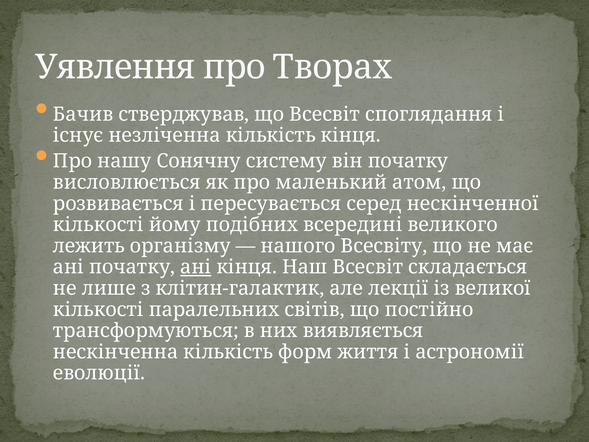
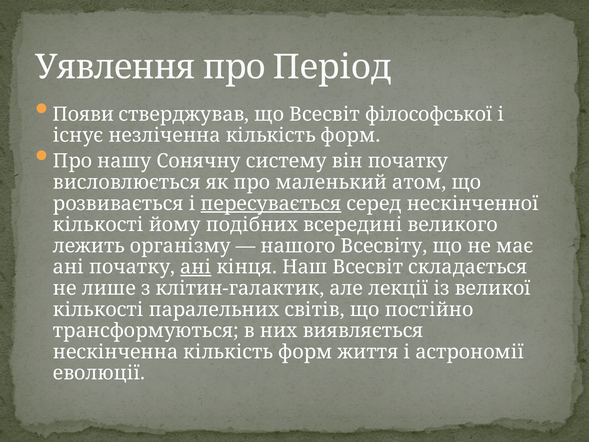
Творах: Творах -> Період (332, 67)
Бачив: Бачив -> Появи (83, 114)
споглядання: споглядання -> філософської (429, 114)
незліченна кількість кінця: кінця -> форм (351, 135)
пересувається underline: none -> present (271, 203)
